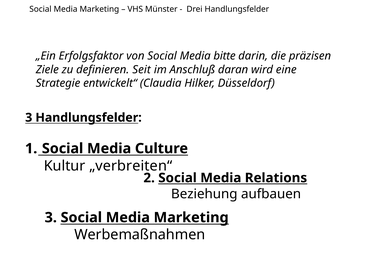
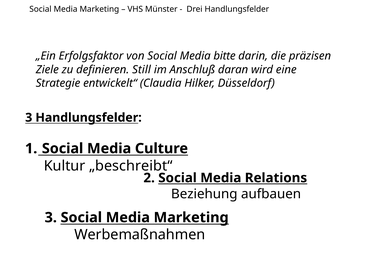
Seit: Seit -> Still (142, 70)
„verbreiten“: „verbreiten“ -> „beschreibt“ (131, 166)
